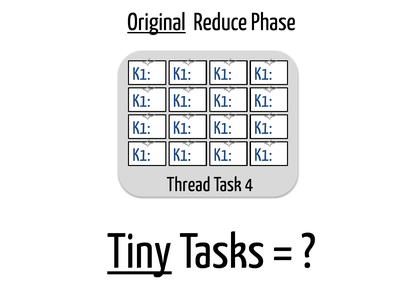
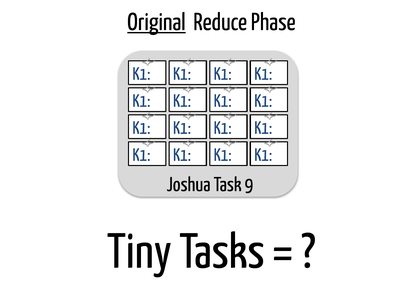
Thread: Thread -> Joshua (189, 185)
4: 4 -> 9 (249, 185)
Tiny underline: present -> none (139, 252)
